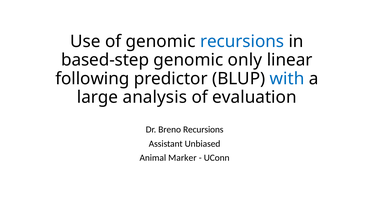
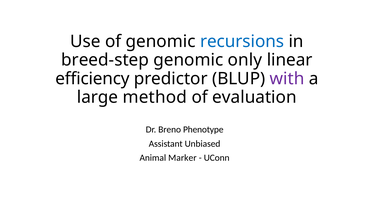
based-step: based-step -> breed-step (105, 60)
following: following -> efficiency (92, 78)
with colour: blue -> purple (287, 78)
analysis: analysis -> method (155, 97)
Breno Recursions: Recursions -> Phenotype (203, 129)
